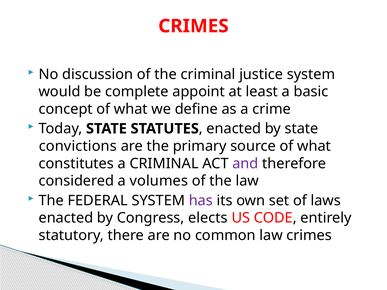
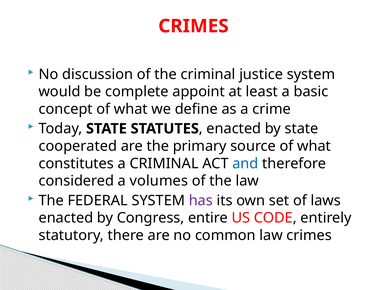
convictions: convictions -> cooperated (78, 146)
and colour: purple -> blue (245, 164)
elects: elects -> entire (208, 218)
